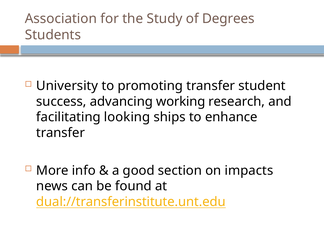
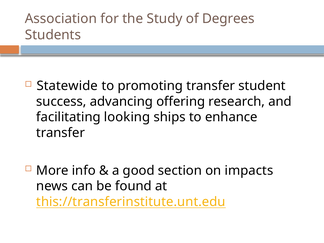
University: University -> Statewide (67, 86)
working: working -> offering (181, 102)
dual://transferinstitute.unt.edu: dual://transferinstitute.unt.edu -> this://transferinstitute.unt.edu (131, 202)
